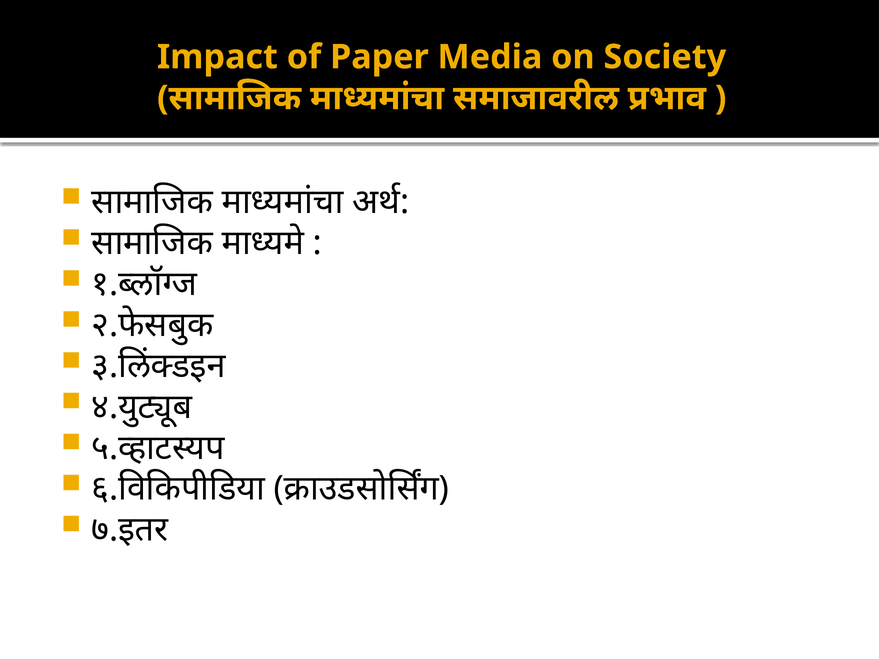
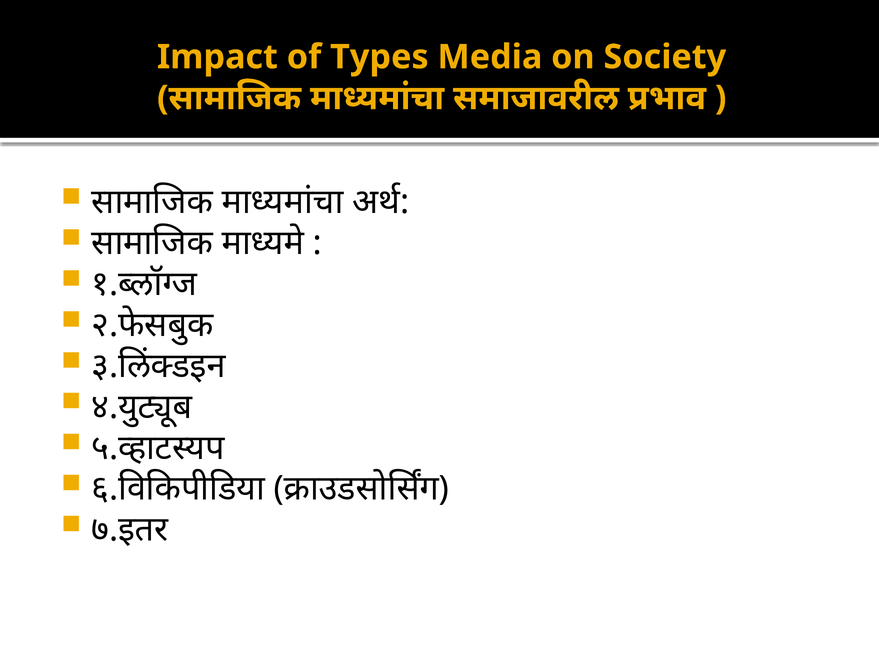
Paper: Paper -> Types (379, 57)
